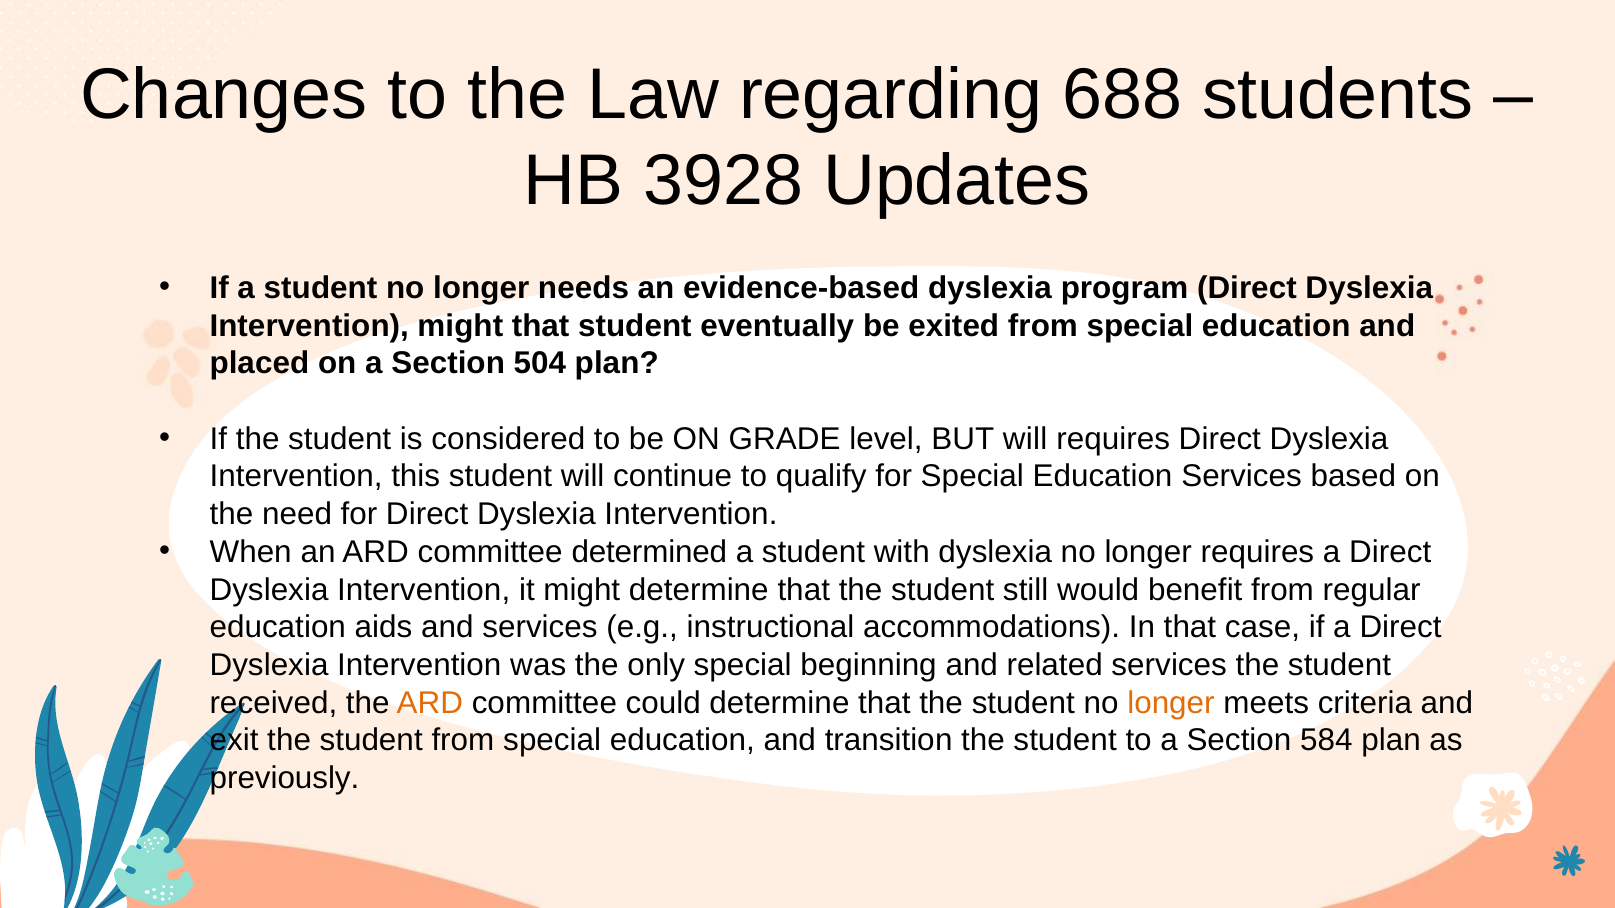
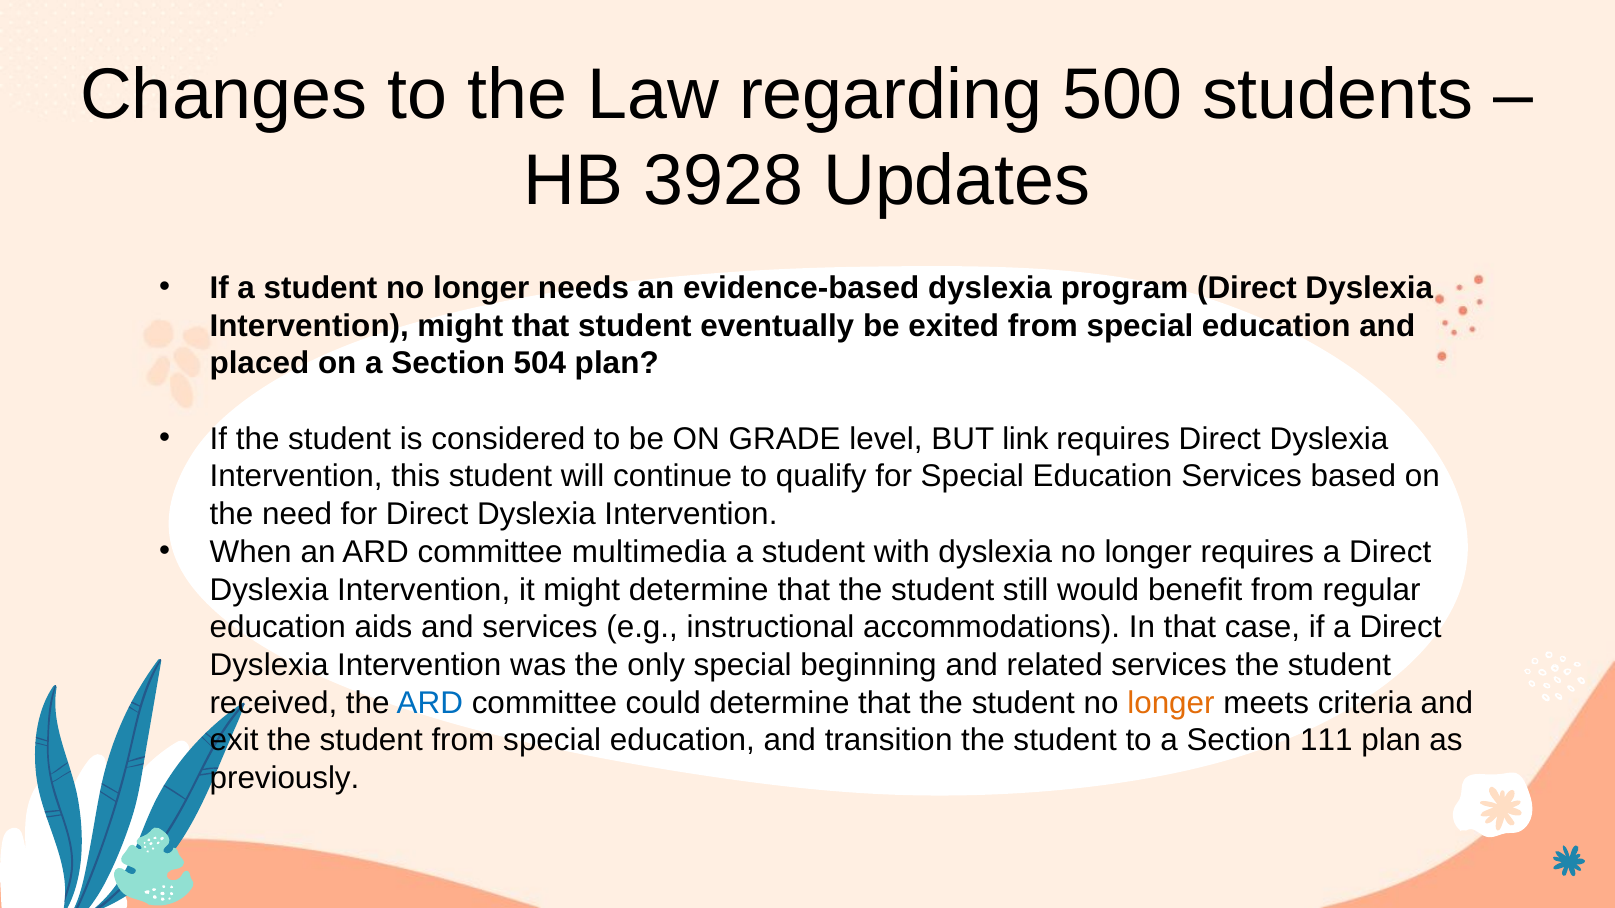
688: 688 -> 500 (1122, 95)
BUT will: will -> link (1025, 439)
determined: determined -> multimedia (649, 552)
ARD colour: orange -> blue (430, 703)
584: 584 -> 111 (1326, 741)
